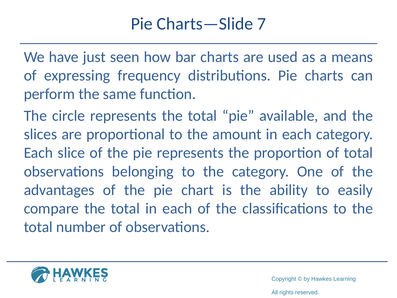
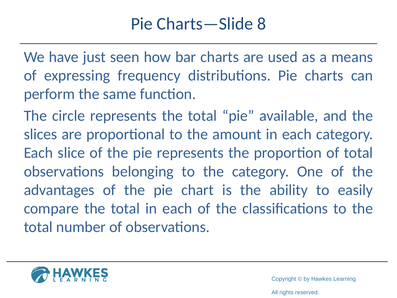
7: 7 -> 8 (262, 24)
